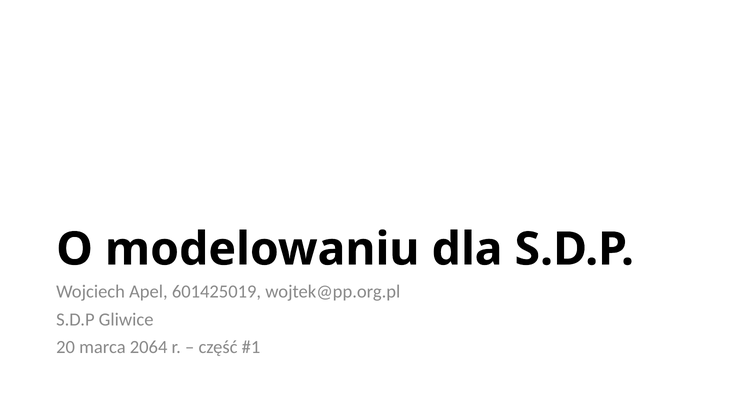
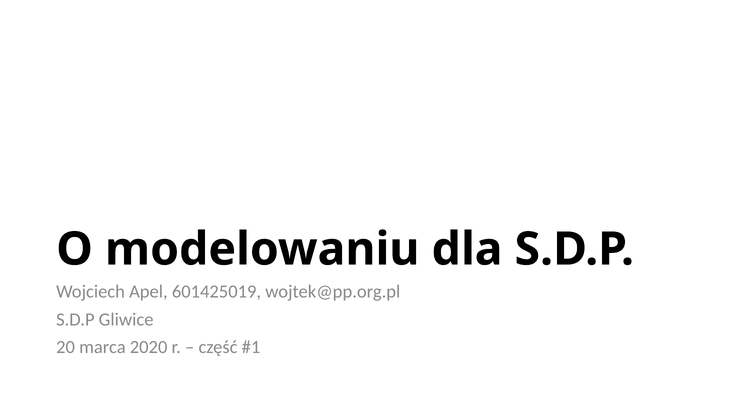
2064: 2064 -> 2020 (149, 348)
